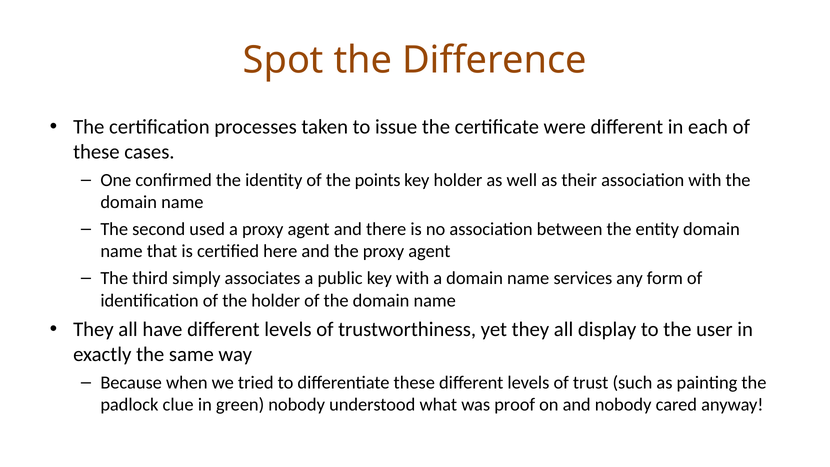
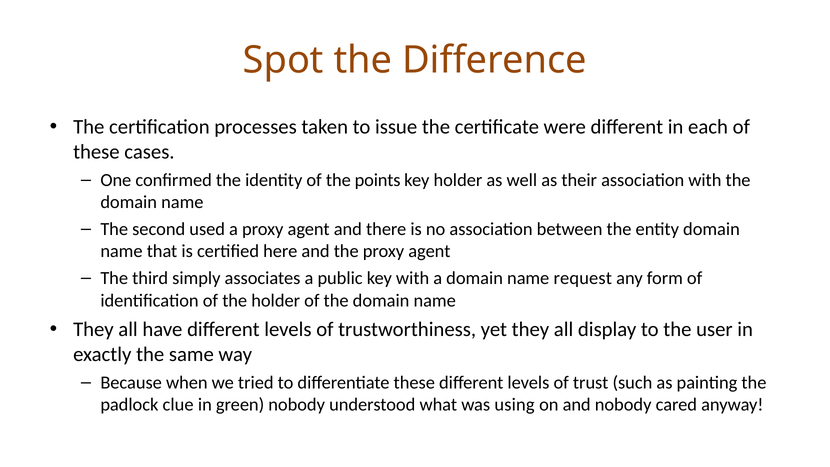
services: services -> request (583, 278)
proof: proof -> using (515, 405)
